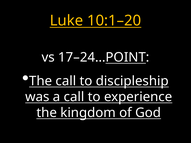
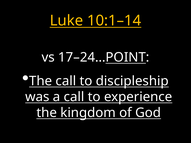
10:1–20: 10:1–20 -> 10:1–14 (114, 21)
